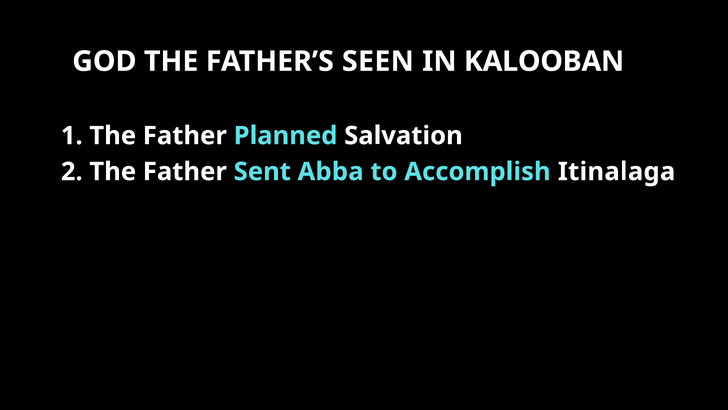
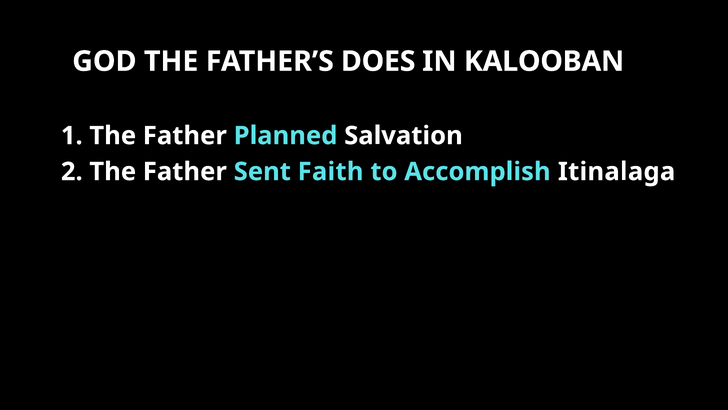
SEEN: SEEN -> DOES (378, 61)
Abba: Abba -> Faith (331, 171)
